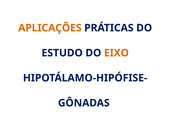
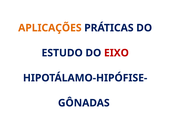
EIXO colour: orange -> red (116, 53)
